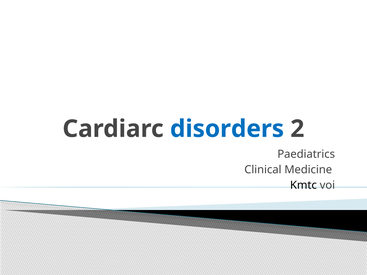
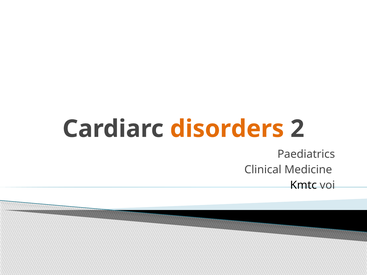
disorders colour: blue -> orange (227, 129)
